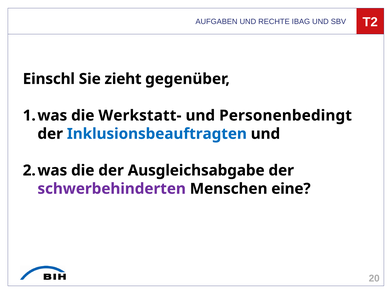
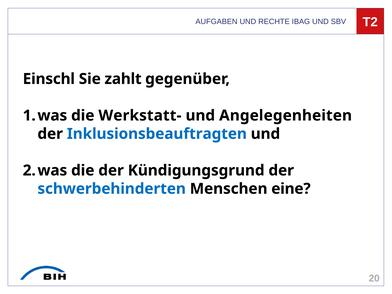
zieht: zieht -> zahlt (123, 79)
Personenbedingt: Personenbedingt -> Angelegenheiten (286, 116)
Ausgleichsabgabe: Ausgleichsabgabe -> Kündigungsgrund (196, 170)
schwerbehinderten colour: purple -> blue (112, 189)
